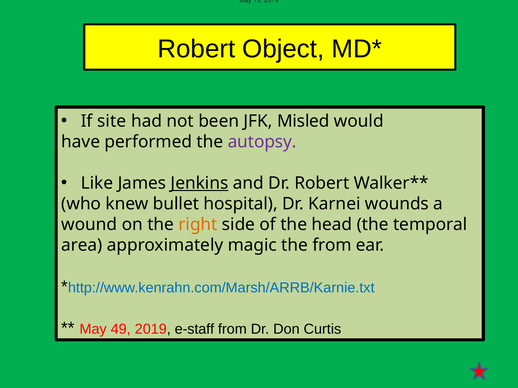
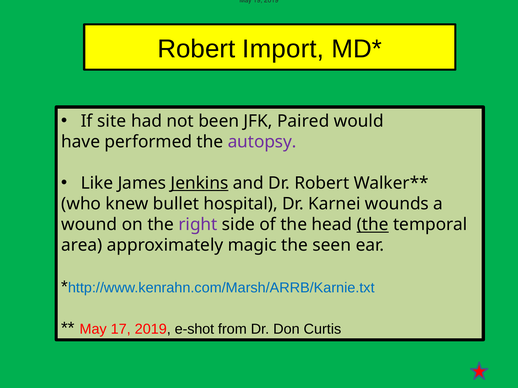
Object: Object -> Import (283, 49)
Misled: Misled -> Paired (303, 121)
right colour: orange -> purple (198, 225)
the underline: none -> present (373, 225)
the from: from -> seen (332, 246)
49: 49 -> 17 (121, 329)
e-staff: e-staff -> e-shot (194, 329)
